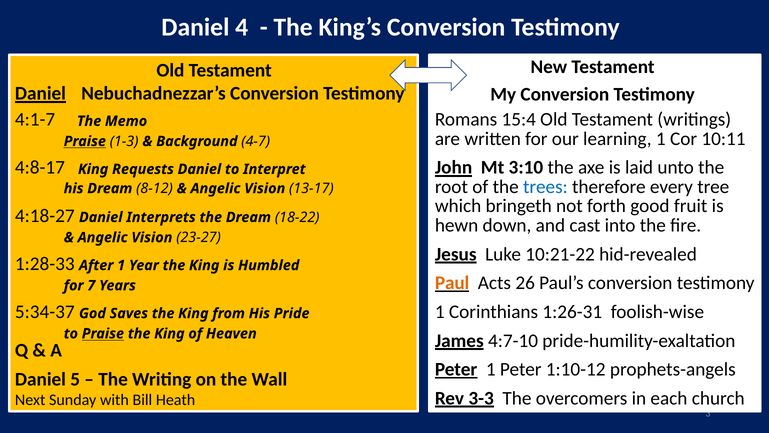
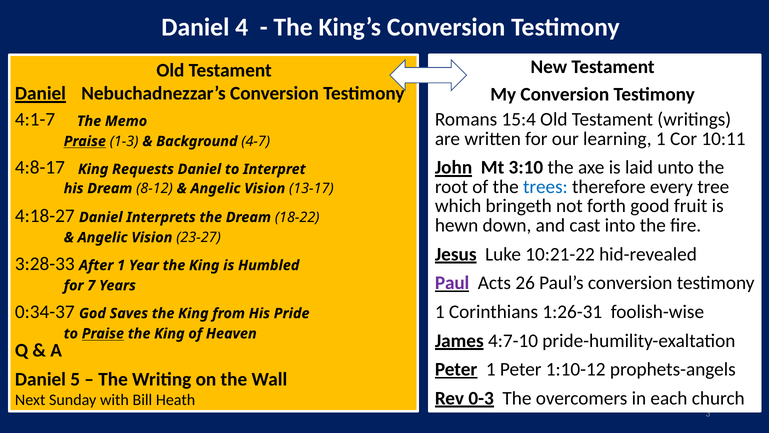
1:28-33: 1:28-33 -> 3:28-33 (45, 264)
Paul colour: orange -> purple (452, 283)
5:34-37: 5:34-37 -> 0:34-37 (45, 312)
3-3: 3-3 -> 0-3 (481, 398)
